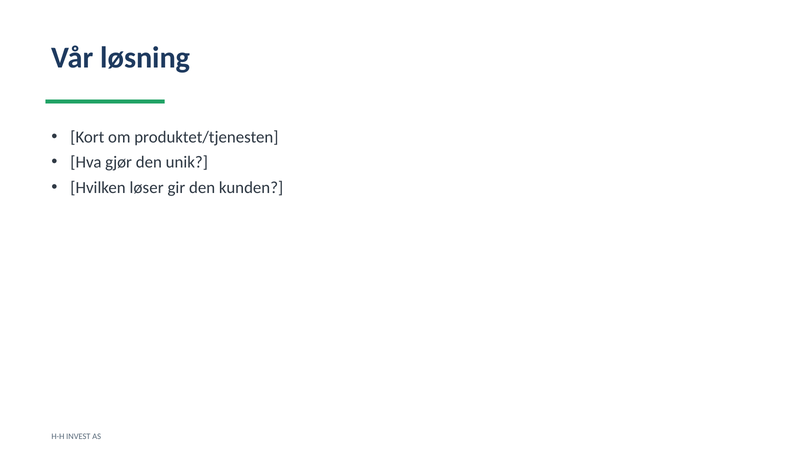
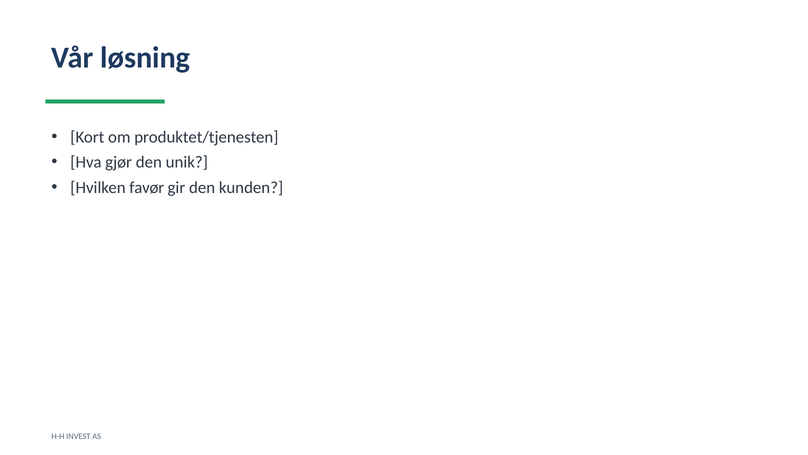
løser: løser -> favør (147, 187)
